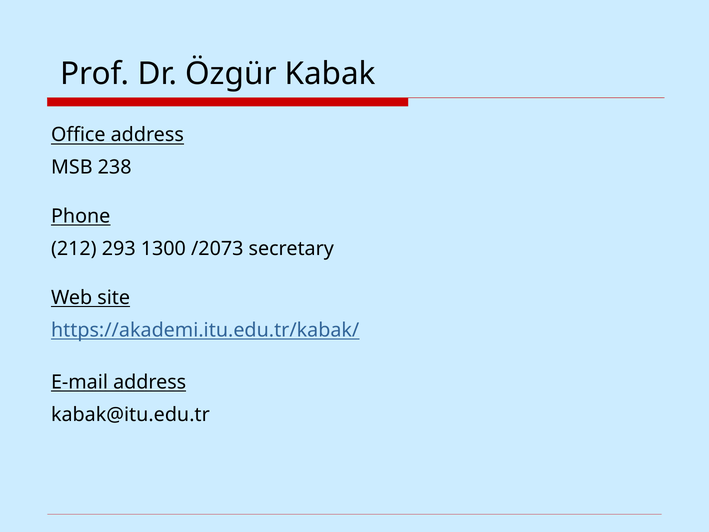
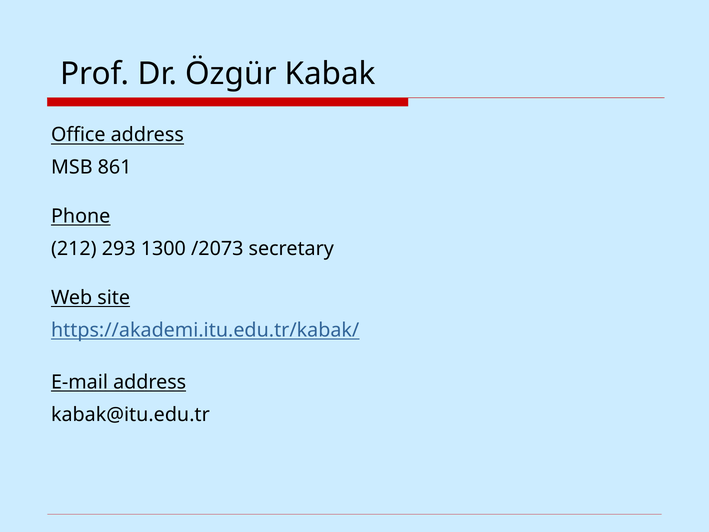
238: 238 -> 861 (115, 167)
